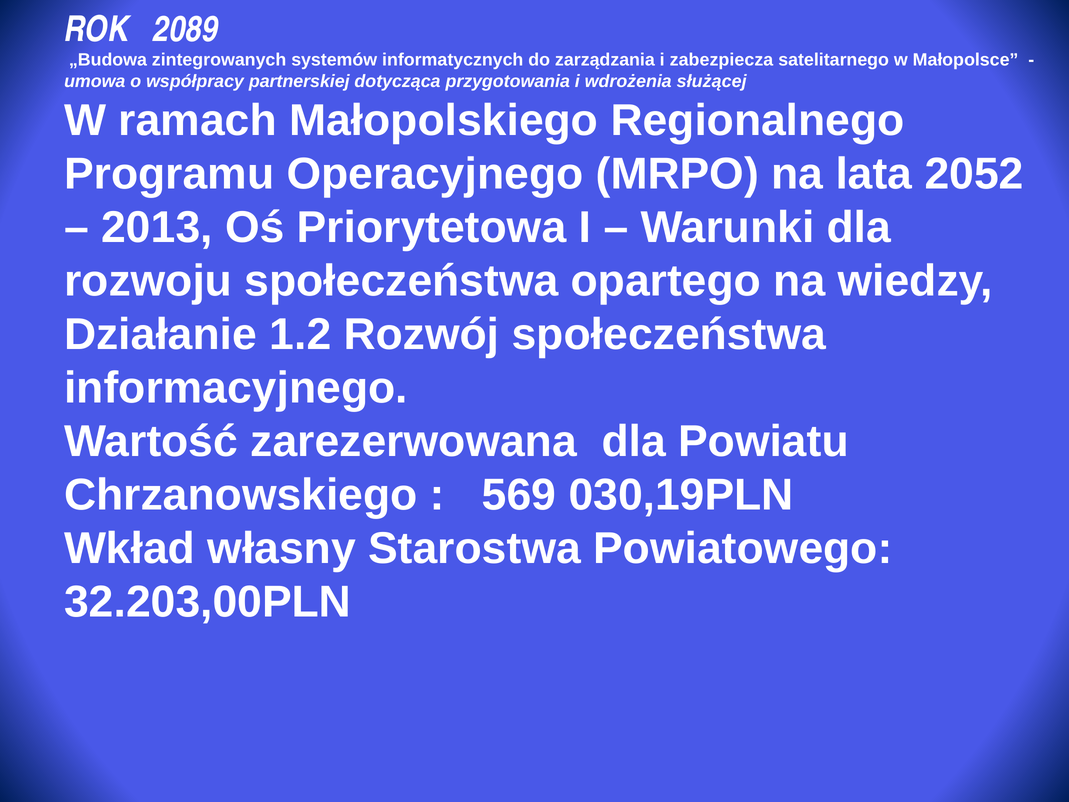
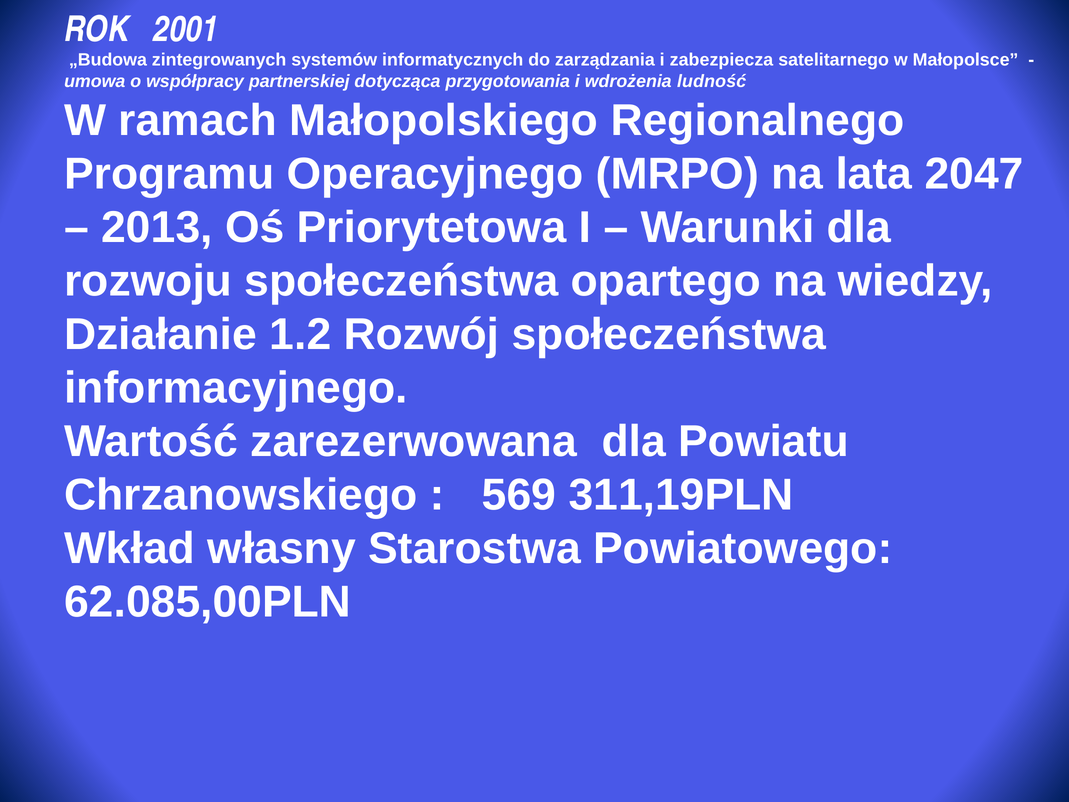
2089: 2089 -> 2001 (185, 29)
służącej: służącej -> ludność (712, 81)
2052: 2052 -> 2047 (974, 174)
030,19PLN: 030,19PLN -> 311,19PLN (681, 495)
32.203,00PLN: 32.203,00PLN -> 62.085,00PLN (208, 602)
